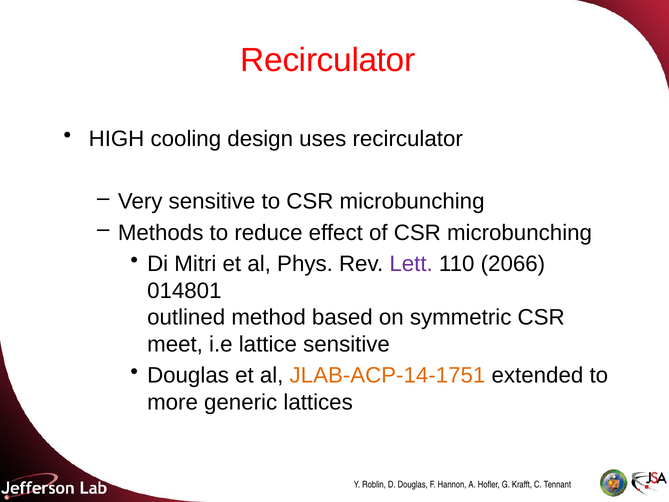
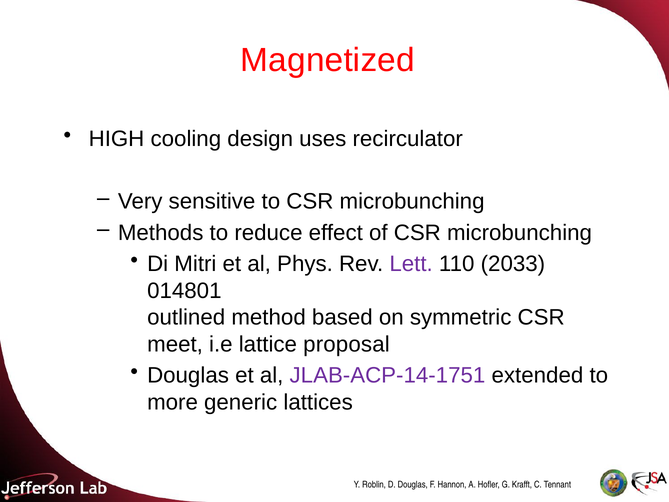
Recirculator: Recirculator -> Magnetized (328, 60)
2066: 2066 -> 2033 (513, 264)
lattice sensitive: sensitive -> proposal (346, 344)
JLAB-ACP-14-1751 colour: orange -> purple (387, 375)
